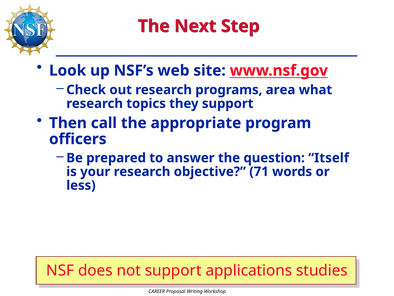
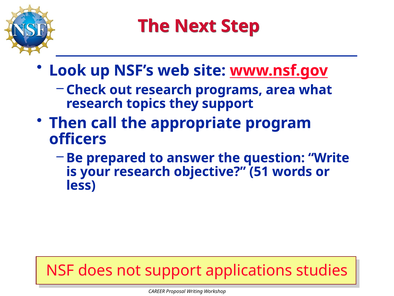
Itself: Itself -> Write (329, 158)
71: 71 -> 51 (259, 171)
